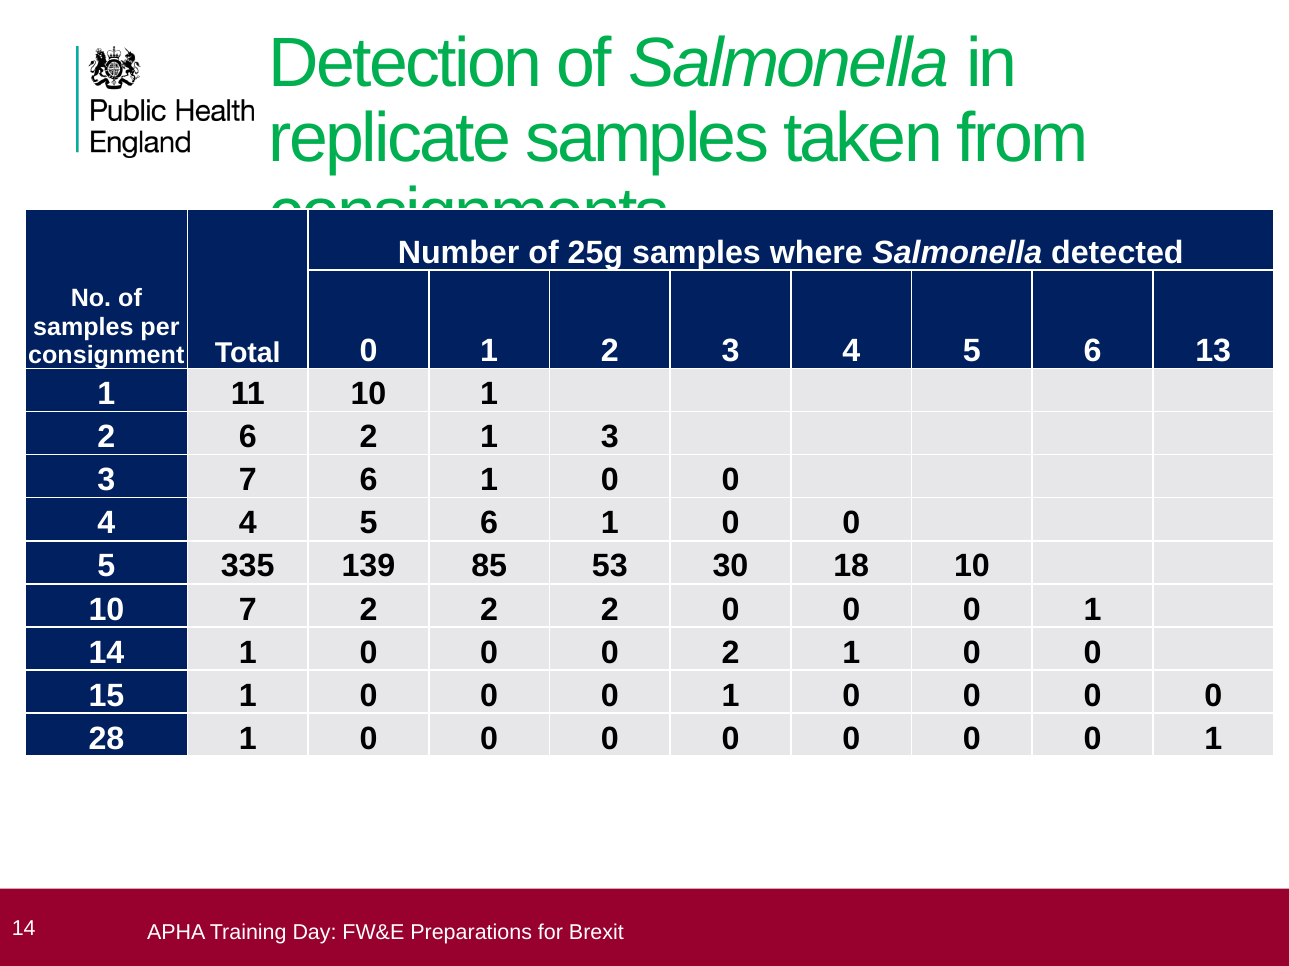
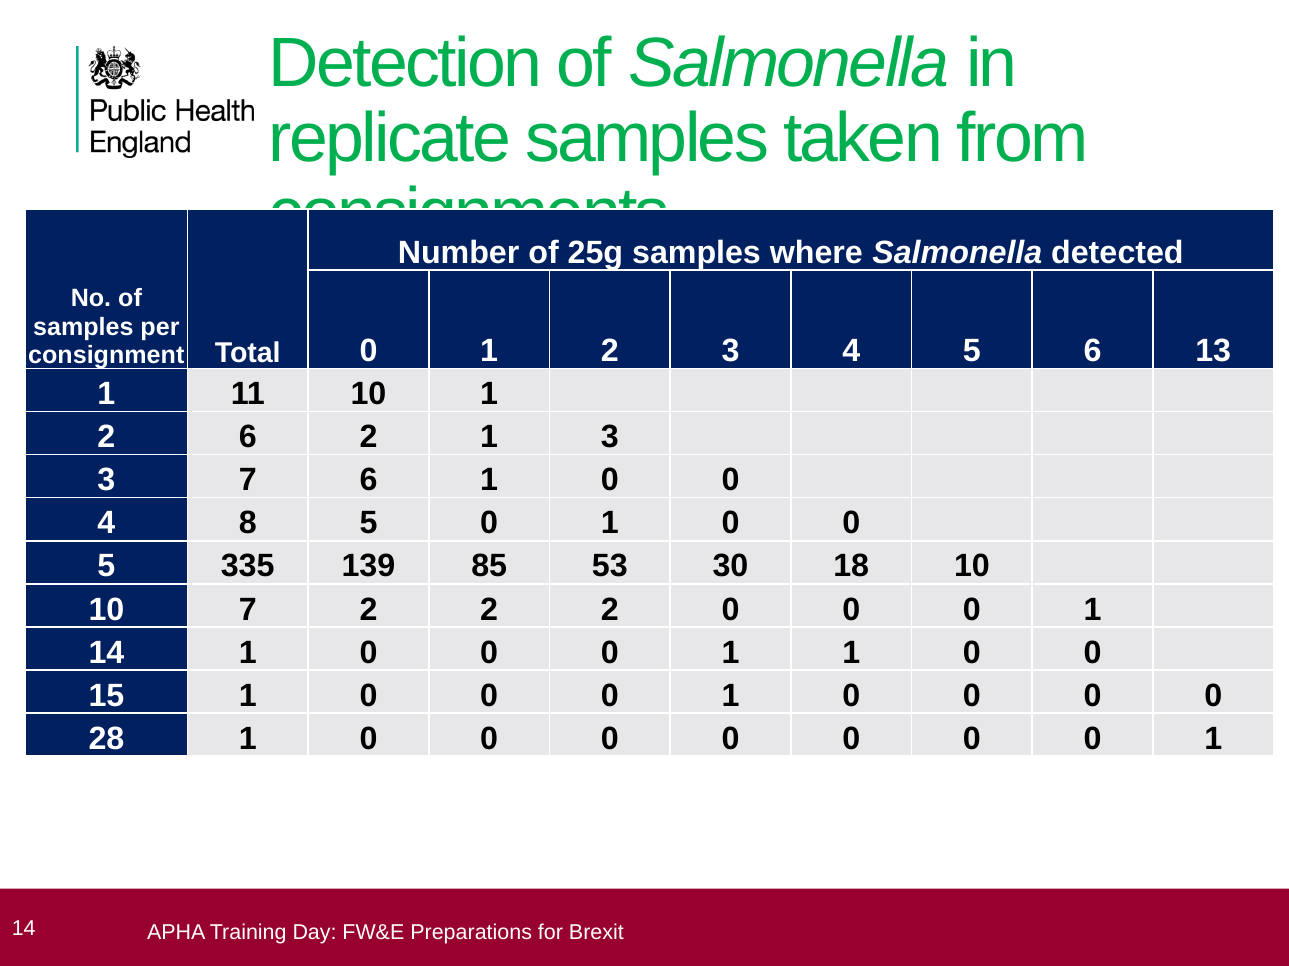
4 4: 4 -> 8 (248, 524)
6: 6 -> 0 (489, 524)
2: 2 -> 1 (731, 653)
